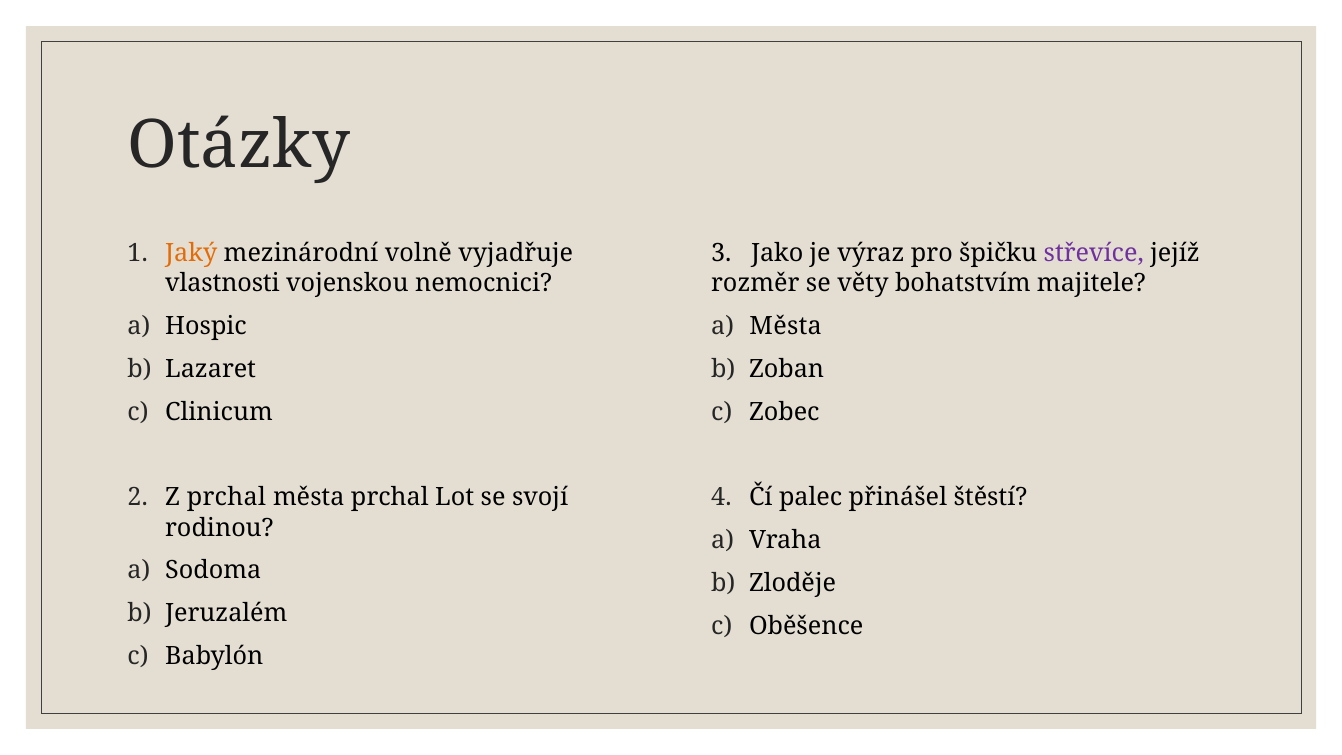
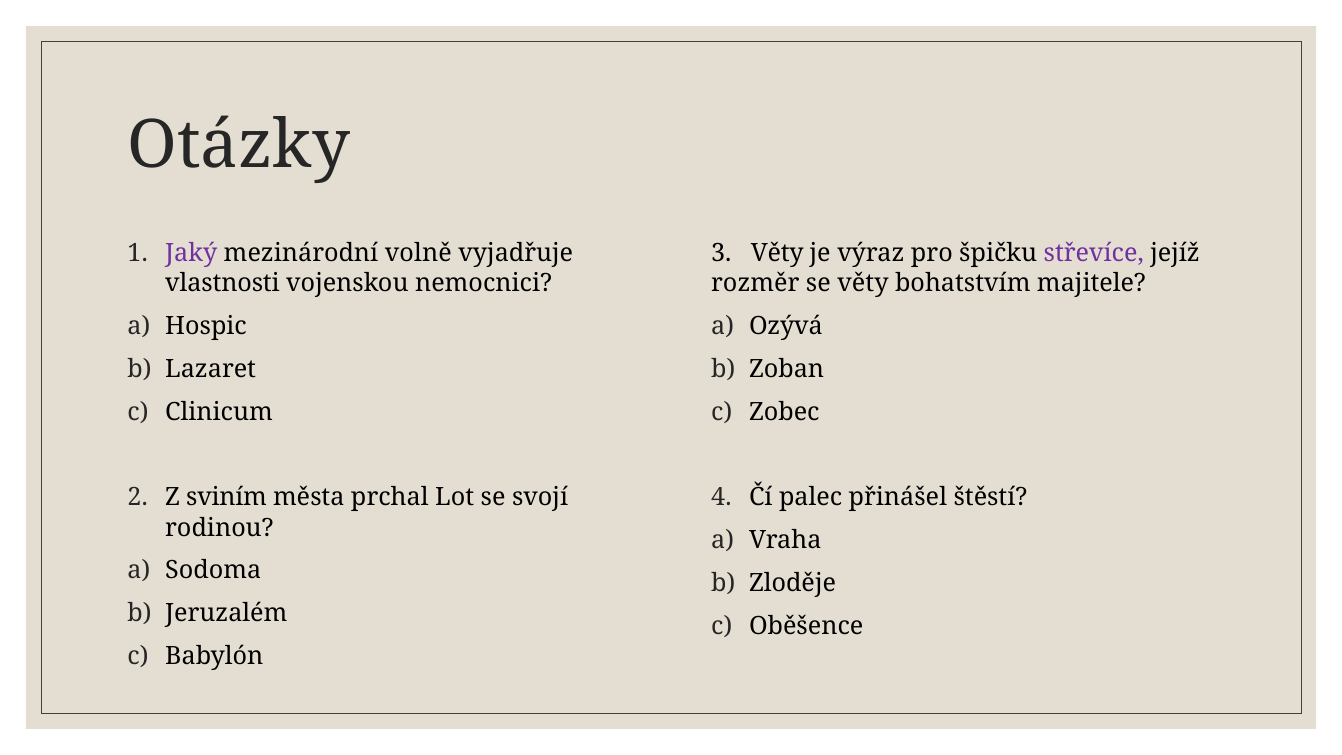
Jaký colour: orange -> purple (191, 253)
3 Jako: Jako -> Věty (777, 253)
Města: Města -> Ozývá (786, 326)
Z prchal: prchal -> sviním (227, 498)
